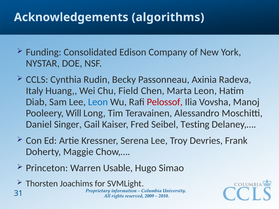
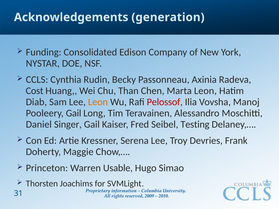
algorithms: algorithms -> generation (168, 17)
Italy: Italy -> Cost (35, 91)
Field: Field -> Than (128, 91)
Leon colour: blue -> orange (98, 102)
Pooleery Will: Will -> Gail (74, 113)
